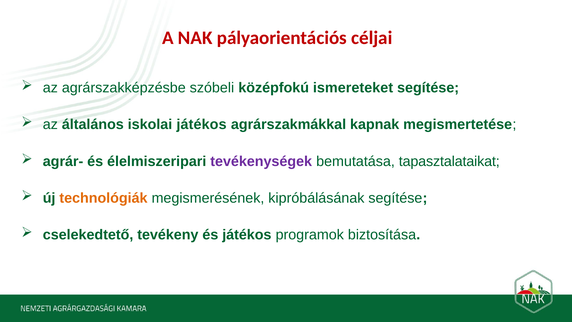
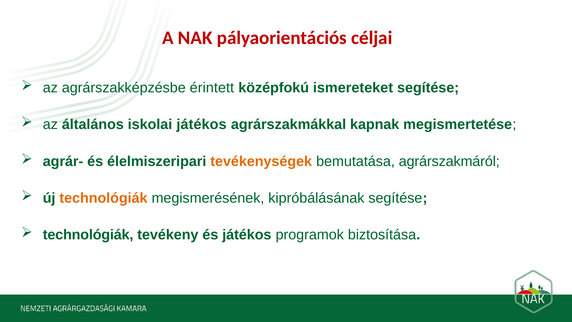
szóbeli: szóbeli -> érintett (212, 88)
tevékenységek colour: purple -> orange (261, 161)
tapasztalataikat: tapasztalataikat -> agrárszakmáról (449, 161)
cselekedtető: cselekedtető -> technológiák (88, 235)
